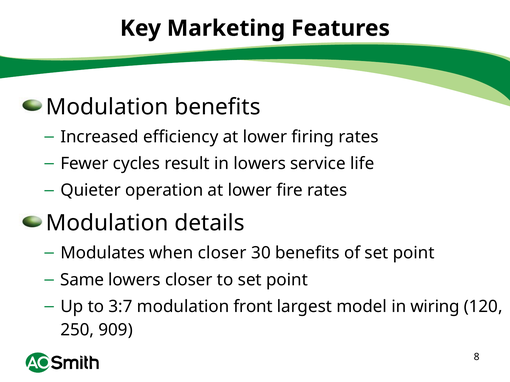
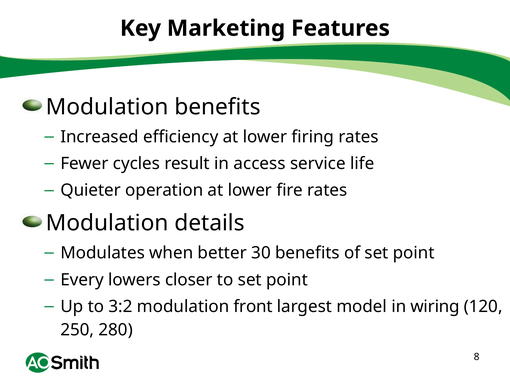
in lowers: lowers -> access (260, 164)
when closer: closer -> better (222, 253)
Same: Same -> Every (82, 280)
3:7: 3:7 -> 3:2 (121, 307)
909: 909 -> 280 (116, 330)
